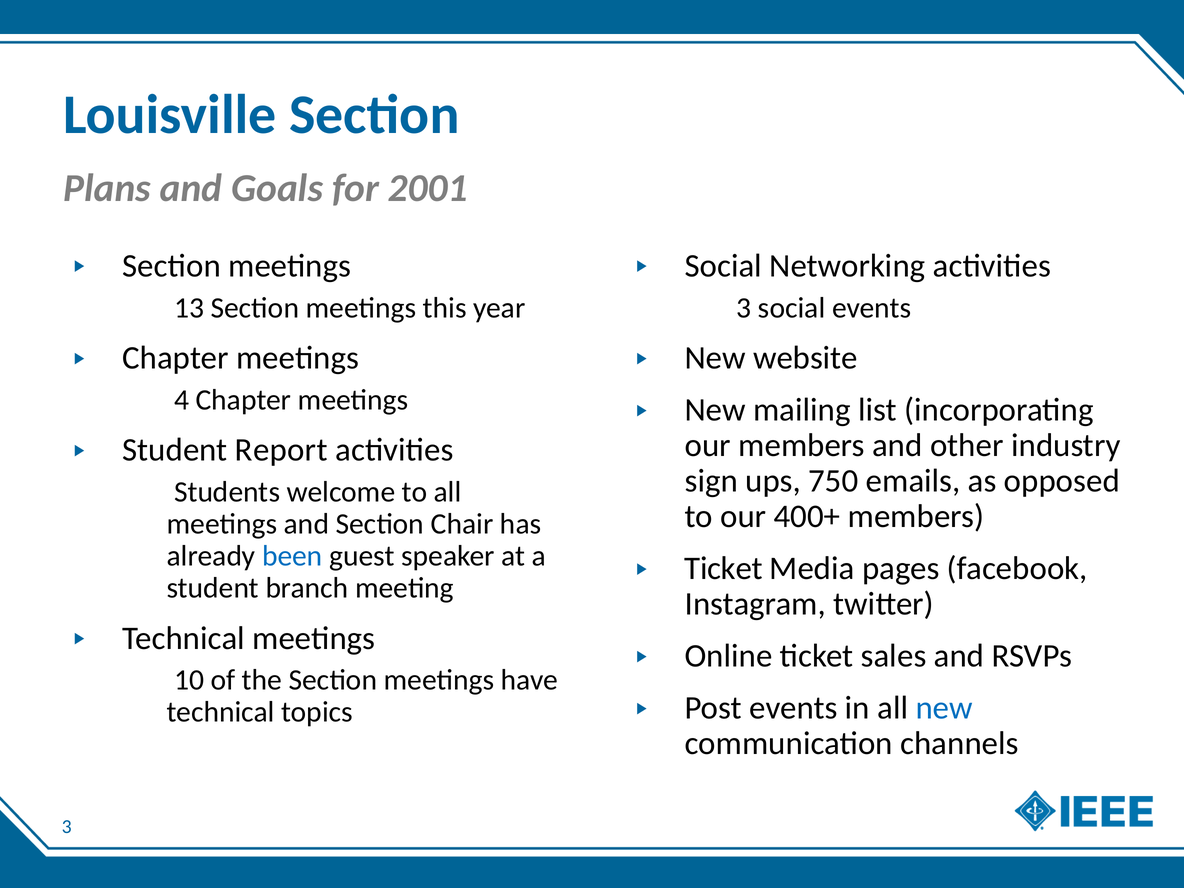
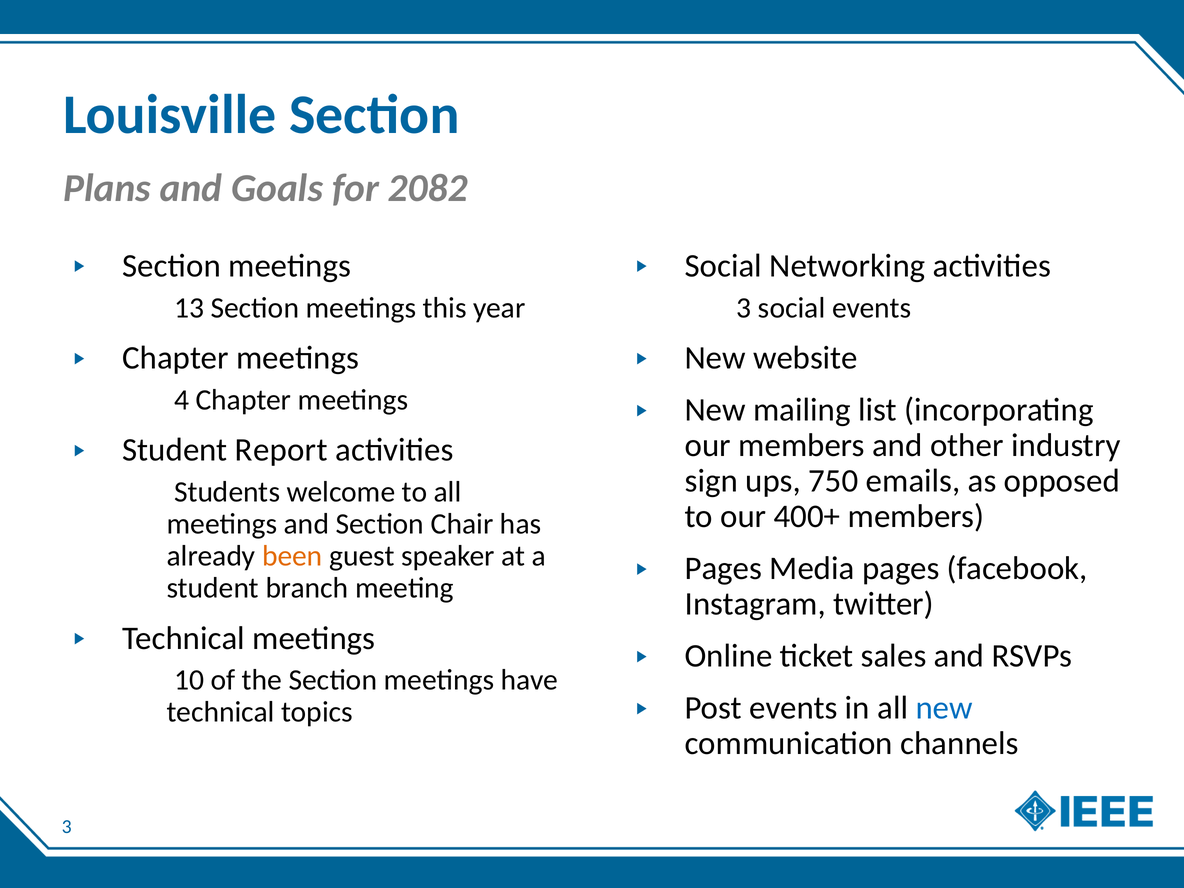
2001: 2001 -> 2082 (428, 188)
been colour: blue -> orange (292, 556)
Ticket: Ticket -> Pages (723, 568)
